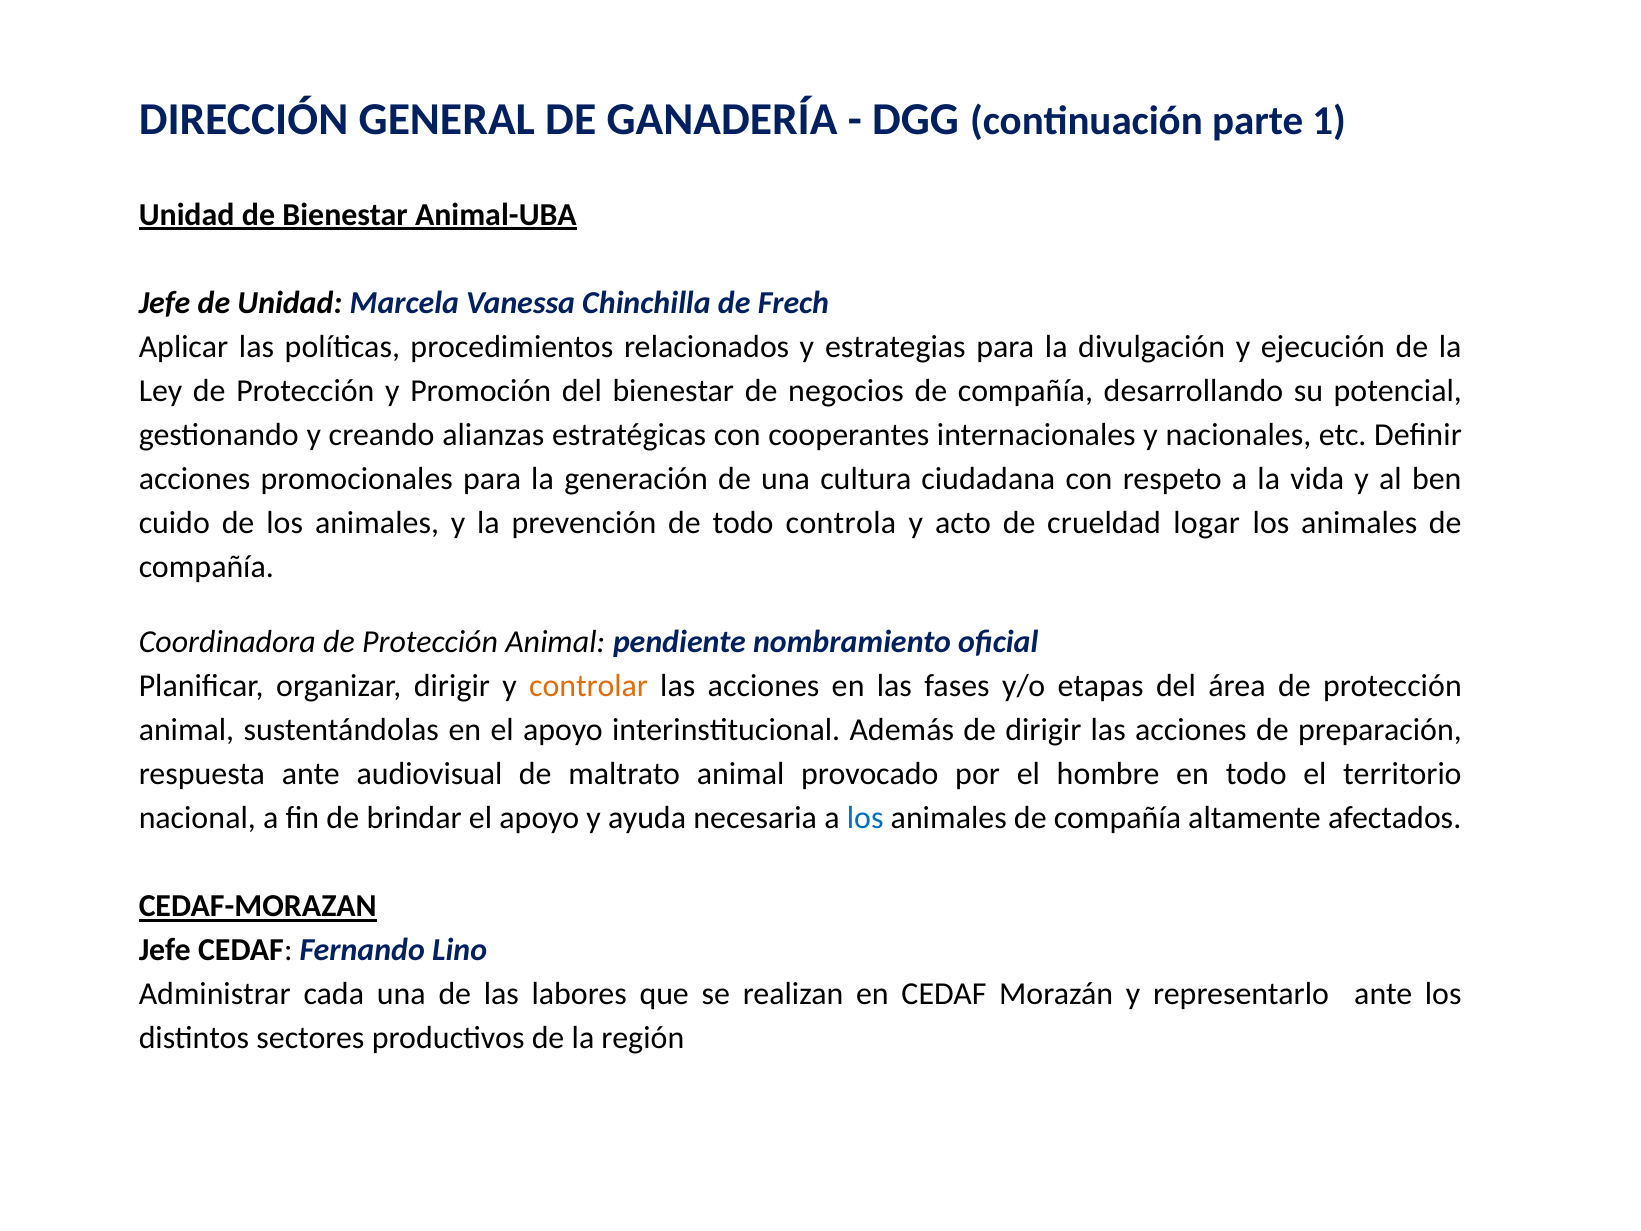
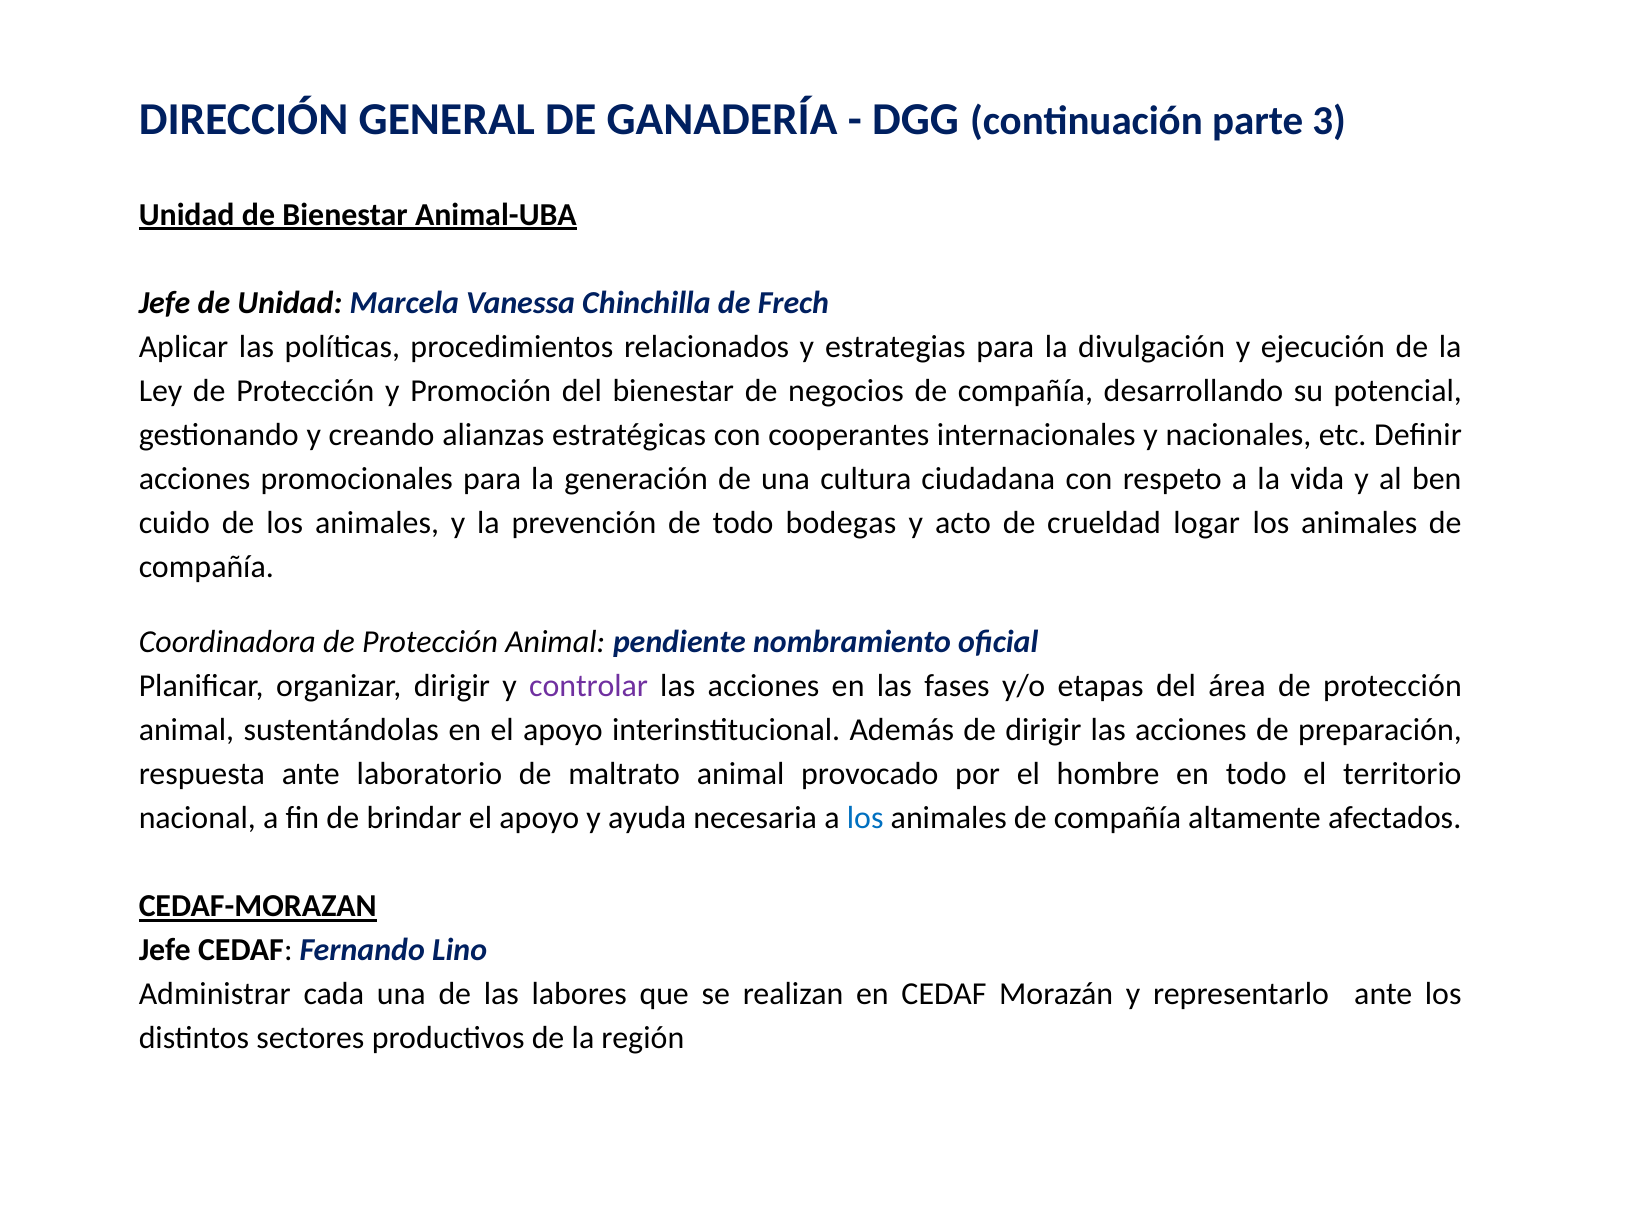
1: 1 -> 3 (1329, 121)
controla: controla -> bodegas (841, 523)
controlar colour: orange -> purple (589, 686)
audiovisual: audiovisual -> laboratorio (429, 774)
